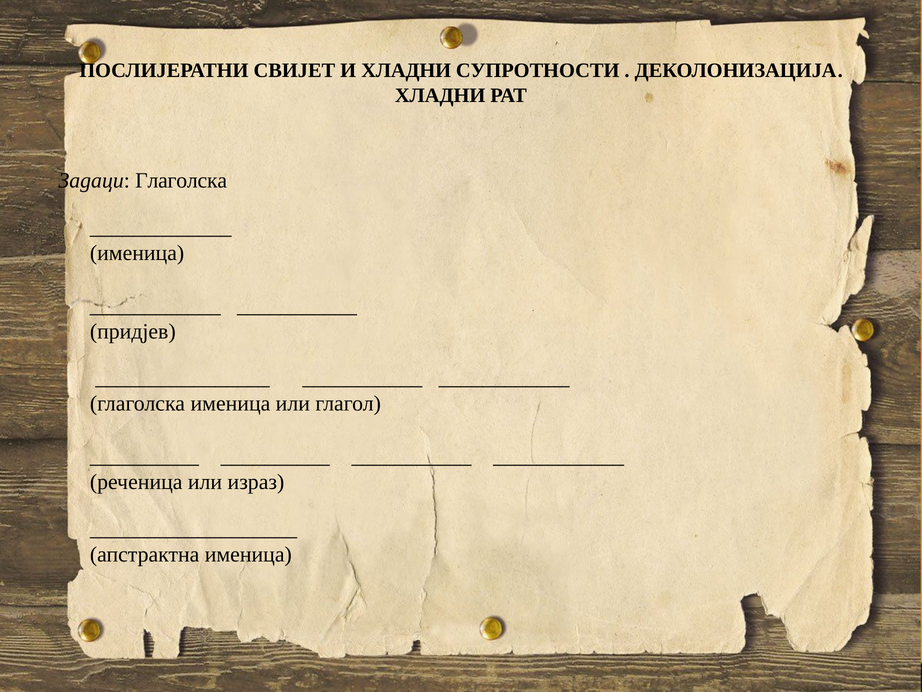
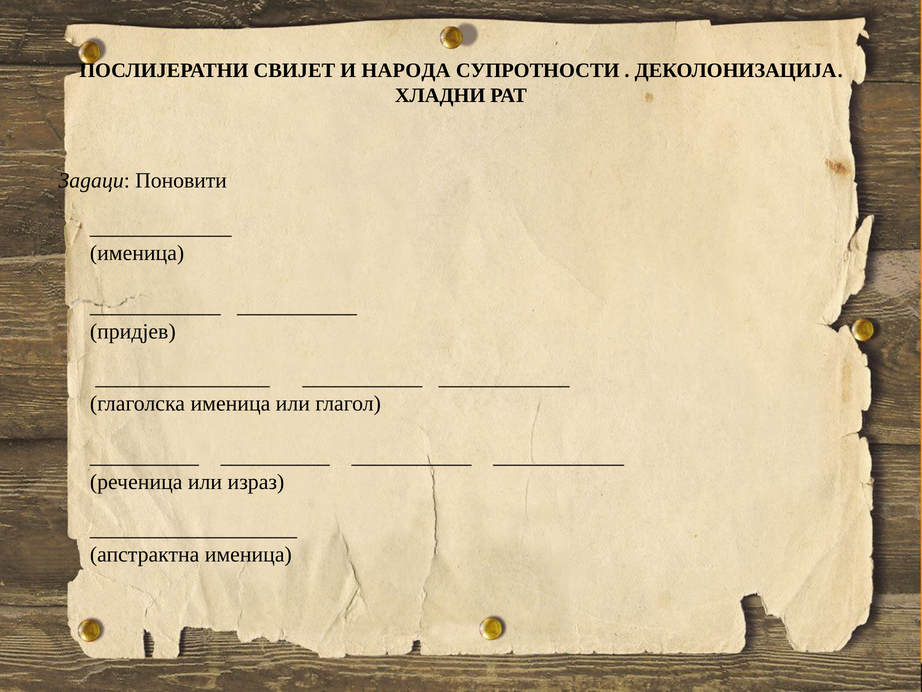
И ХЛАДНИ: ХЛАДНИ -> НАРОДА (406, 71)
Задаци Глаголска: Глаголска -> Поновити (181, 181)
